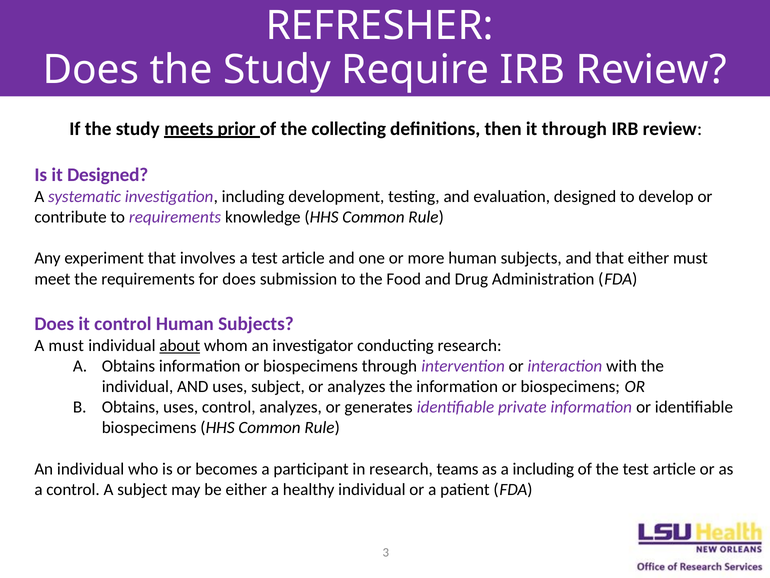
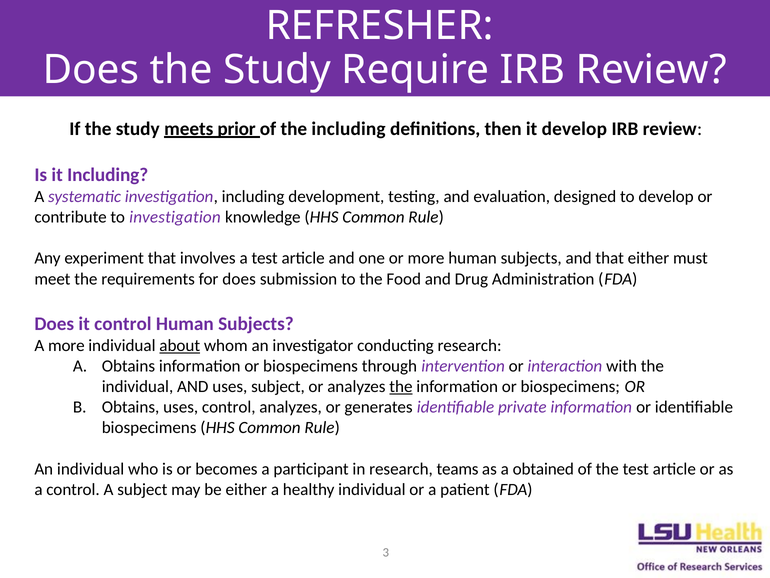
the collecting: collecting -> including (349, 129)
it through: through -> develop (574, 129)
it Designed: Designed -> Including (108, 175)
to requirements: requirements -> investigation (175, 217)
A must: must -> more (66, 345)
the underline: none -> present (401, 386)
a including: including -> obtained (543, 469)
